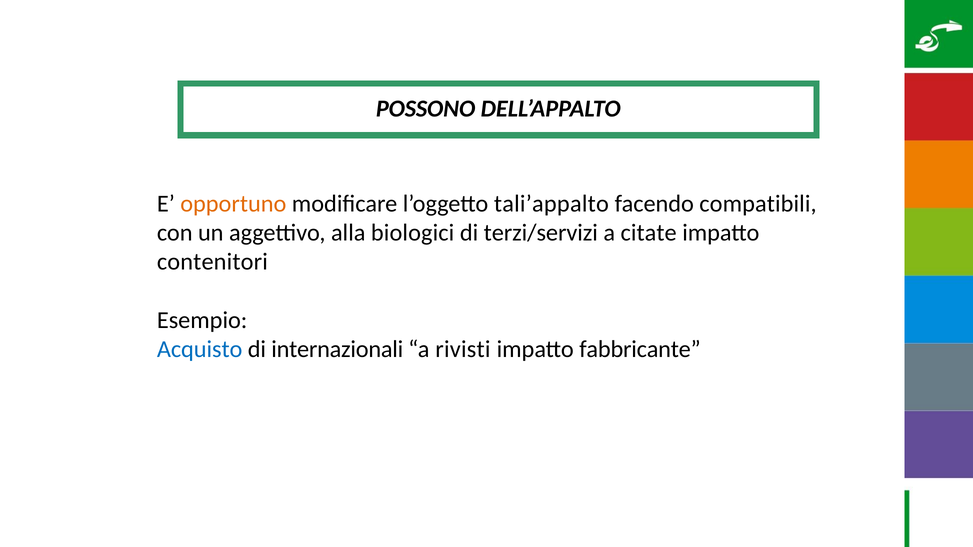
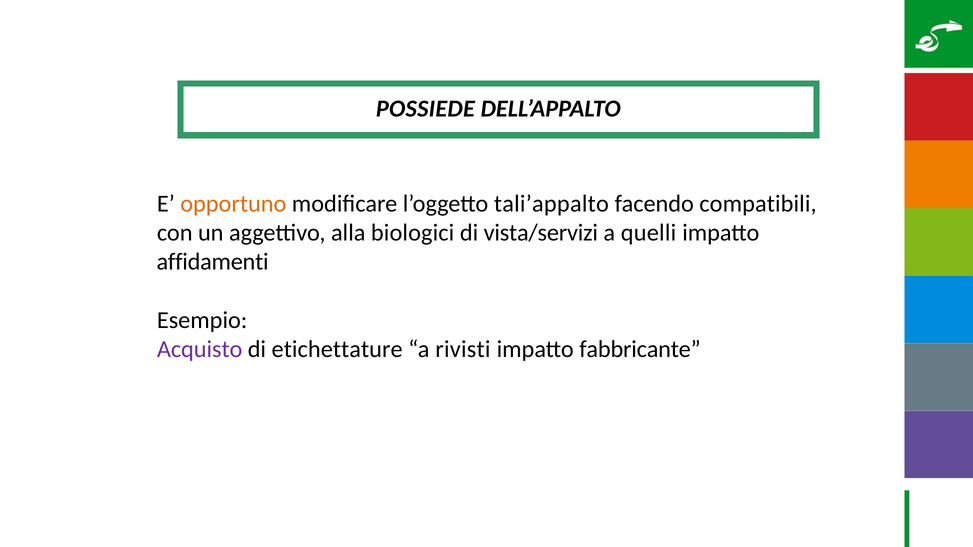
POSSONO: POSSONO -> POSSIEDE (425, 109)
terzi/servizi: terzi/servizi -> vista/servizi (541, 233)
citate: citate -> quelli (649, 233)
contenitori: contenitori -> affidamenti (213, 262)
Acquisto colour: blue -> purple (200, 350)
internazionali: internazionali -> etichettature (337, 350)
